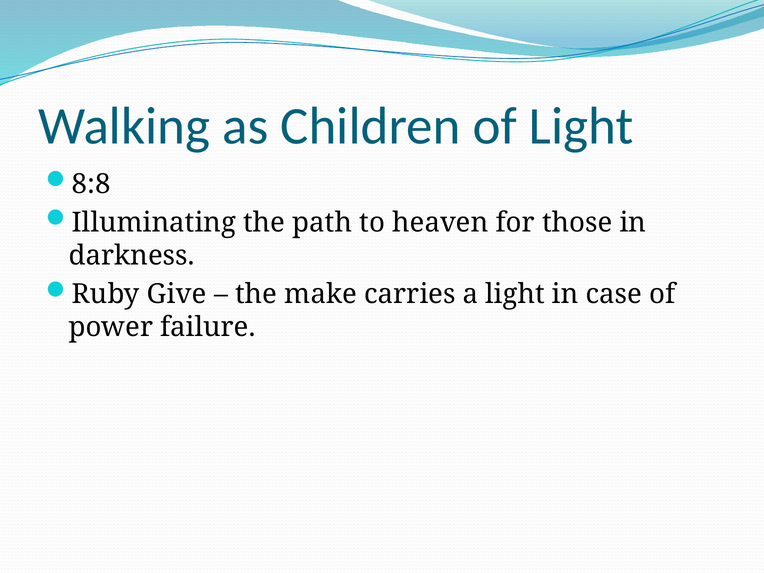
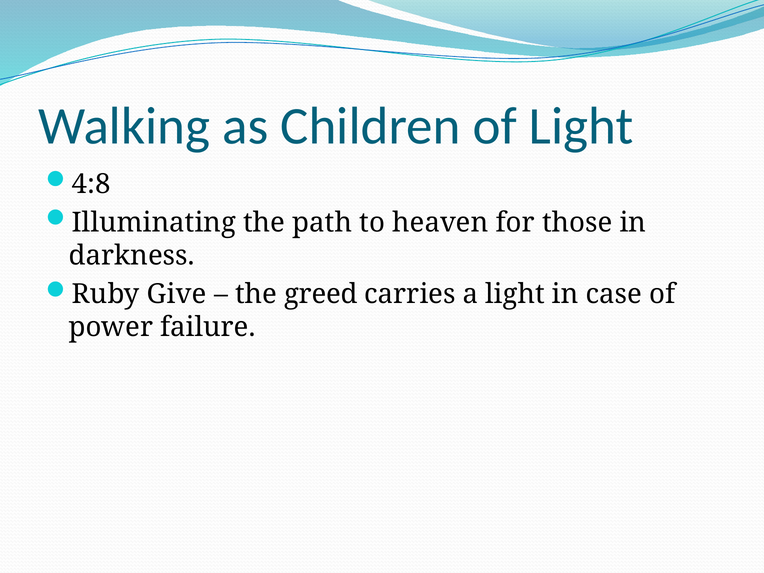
8:8: 8:8 -> 4:8 (91, 184)
make: make -> greed (321, 294)
